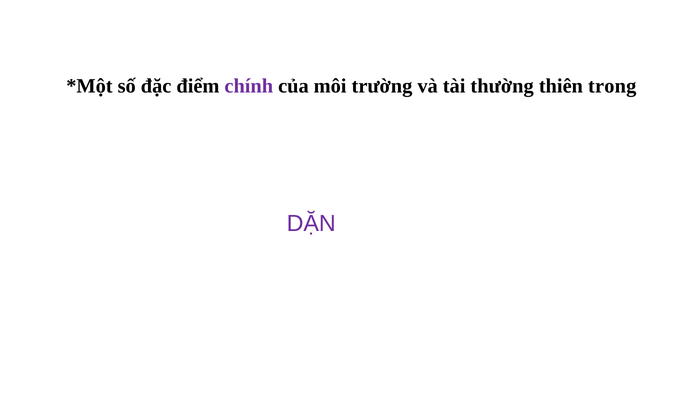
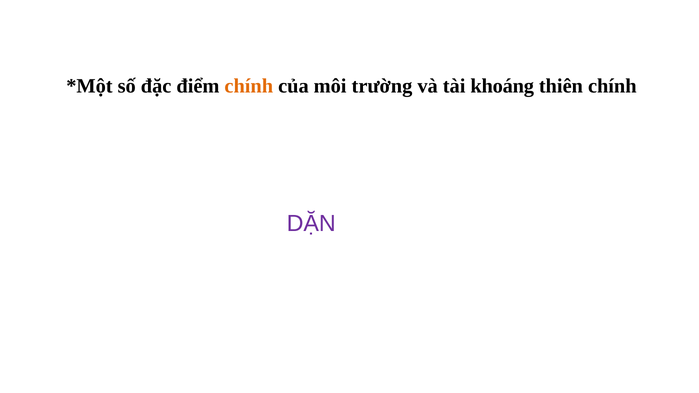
chính colour: purple -> orange (249, 86)
thường: thường -> khoáng (502, 86)
thiên trong: trong -> chính (612, 86)
